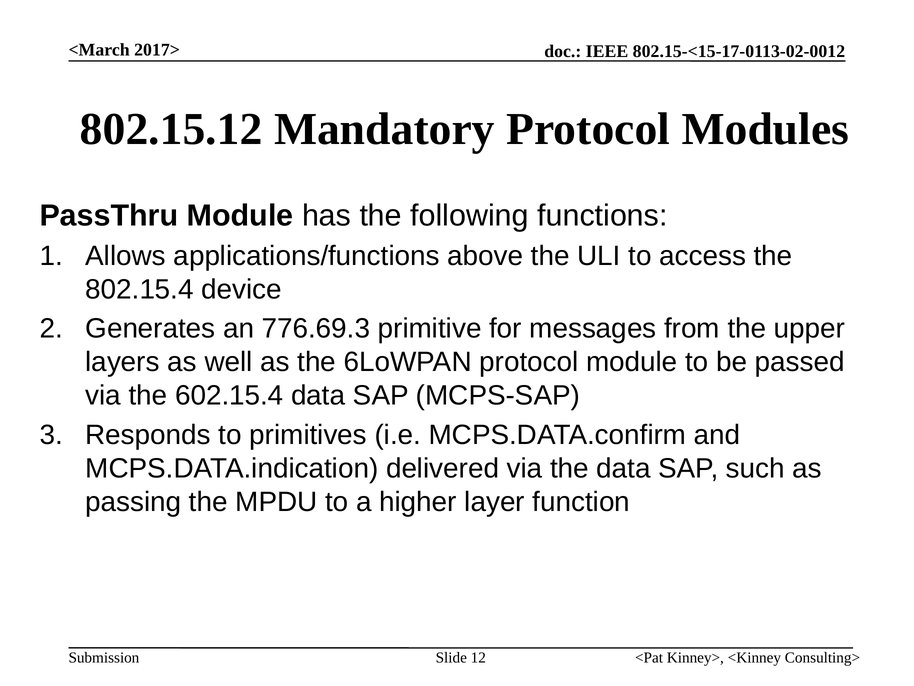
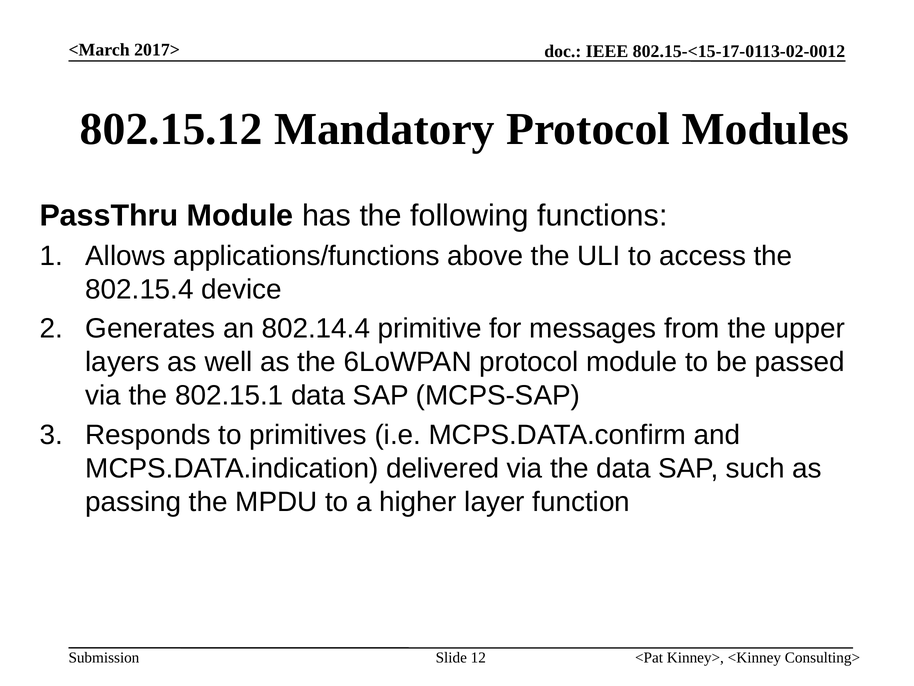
776.69.3: 776.69.3 -> 802.14.4 (316, 328)
602.15.4: 602.15.4 -> 802.15.1 (229, 395)
